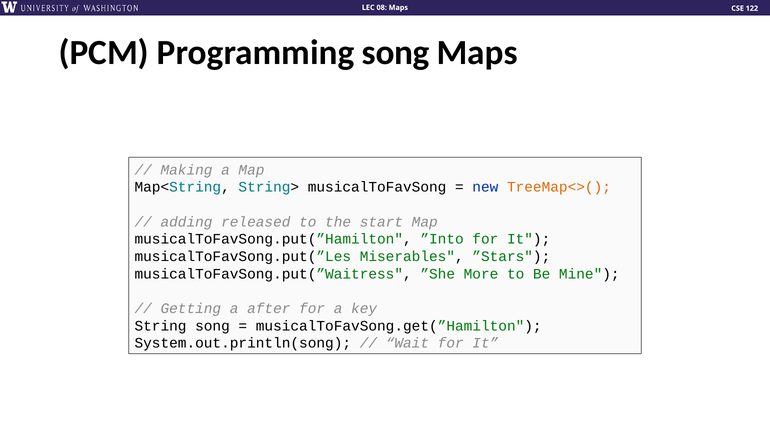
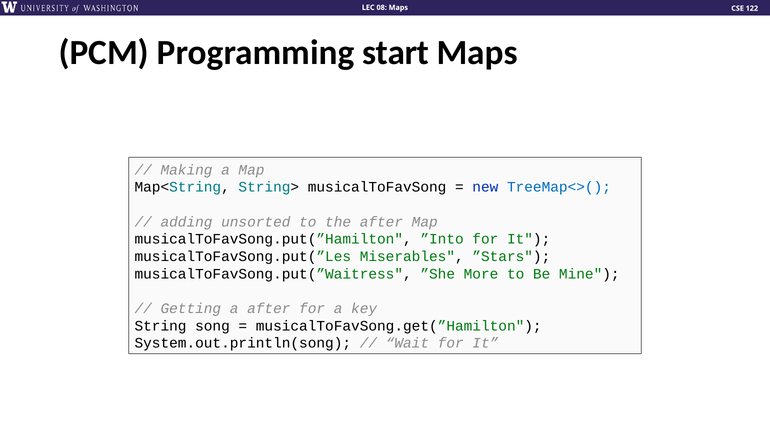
Programming song: song -> start (396, 53)
TreeMap<>( colour: orange -> blue (559, 187)
released: released -> unsorted (256, 222)
the start: start -> after (381, 222)
